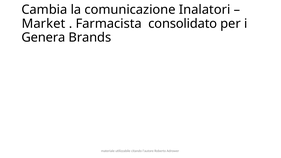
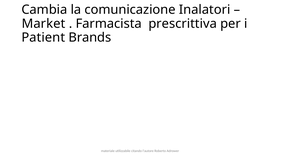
consolidato: consolidato -> prescrittiva (183, 24)
Genera: Genera -> Patient (43, 38)
